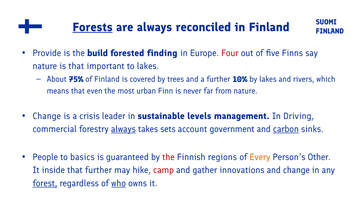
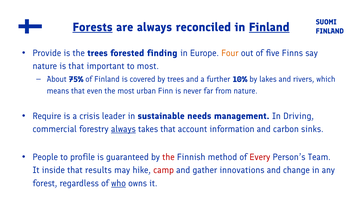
Finland underline: none -> present (269, 27)
the build: build -> trees (97, 53)
Four colour: red -> orange (230, 53)
to lakes: lakes -> most (148, 66)
Change: Change -> Require (47, 116)
levels: levels -> needs (199, 116)
takes sets: sets -> that (168, 129)
government: government -> information (232, 129)
carbon underline: present -> none (286, 129)
basics: basics -> profile (83, 157)
regions: regions -> method (222, 157)
Every colour: orange -> red (260, 157)
Other: Other -> Team (319, 157)
that further: further -> results (98, 170)
forest underline: present -> none (45, 183)
